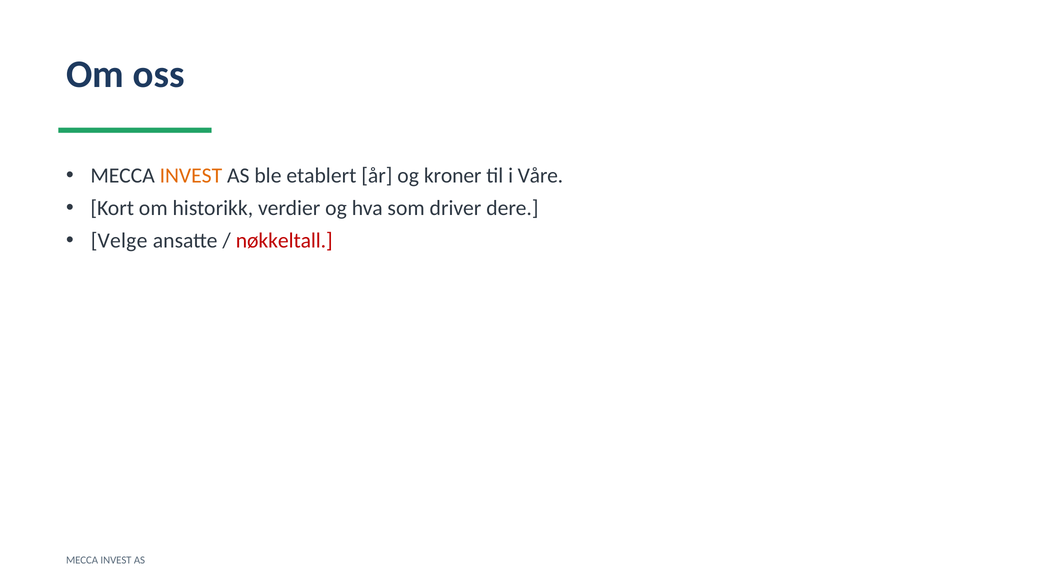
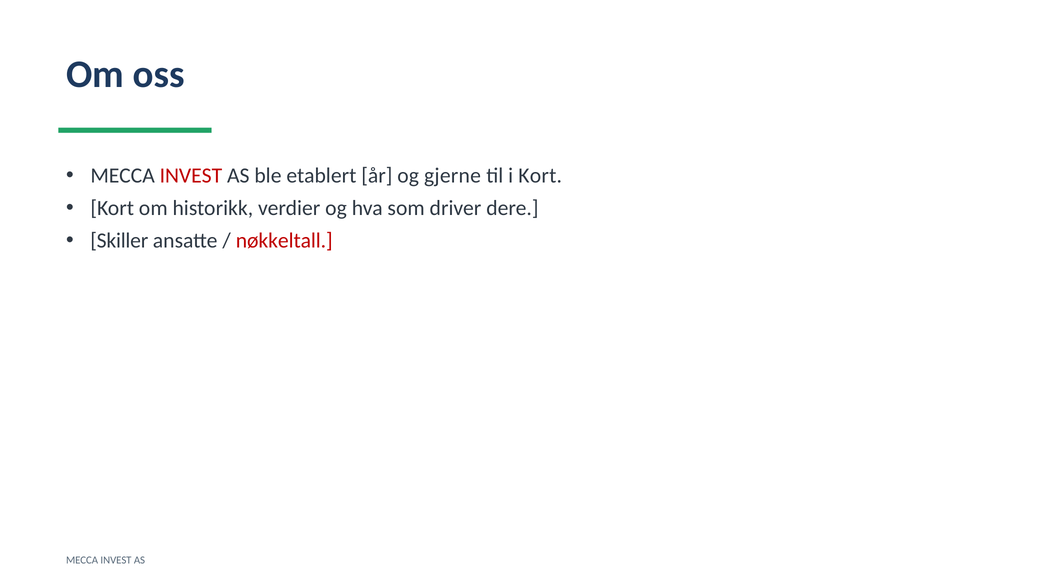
INVEST colour: orange -> red (191, 176)
kroner: kroner -> gjerne (453, 176)
i Våre: Våre -> Kort (540, 176)
Velge: Velge -> Skiller (119, 241)
